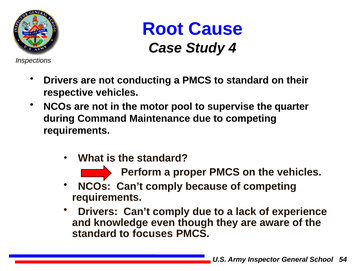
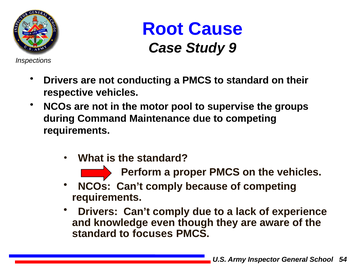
4: 4 -> 9 (233, 48)
quarter: quarter -> groups (292, 106)
